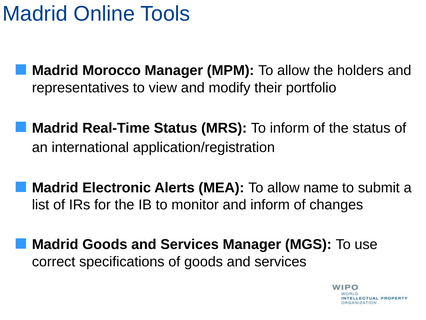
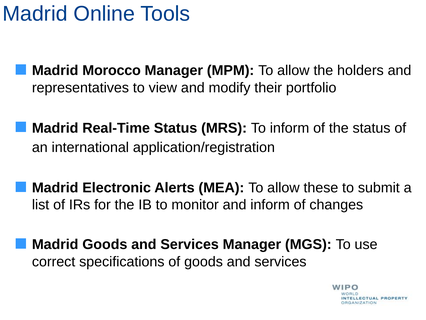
name: name -> these (321, 187)
